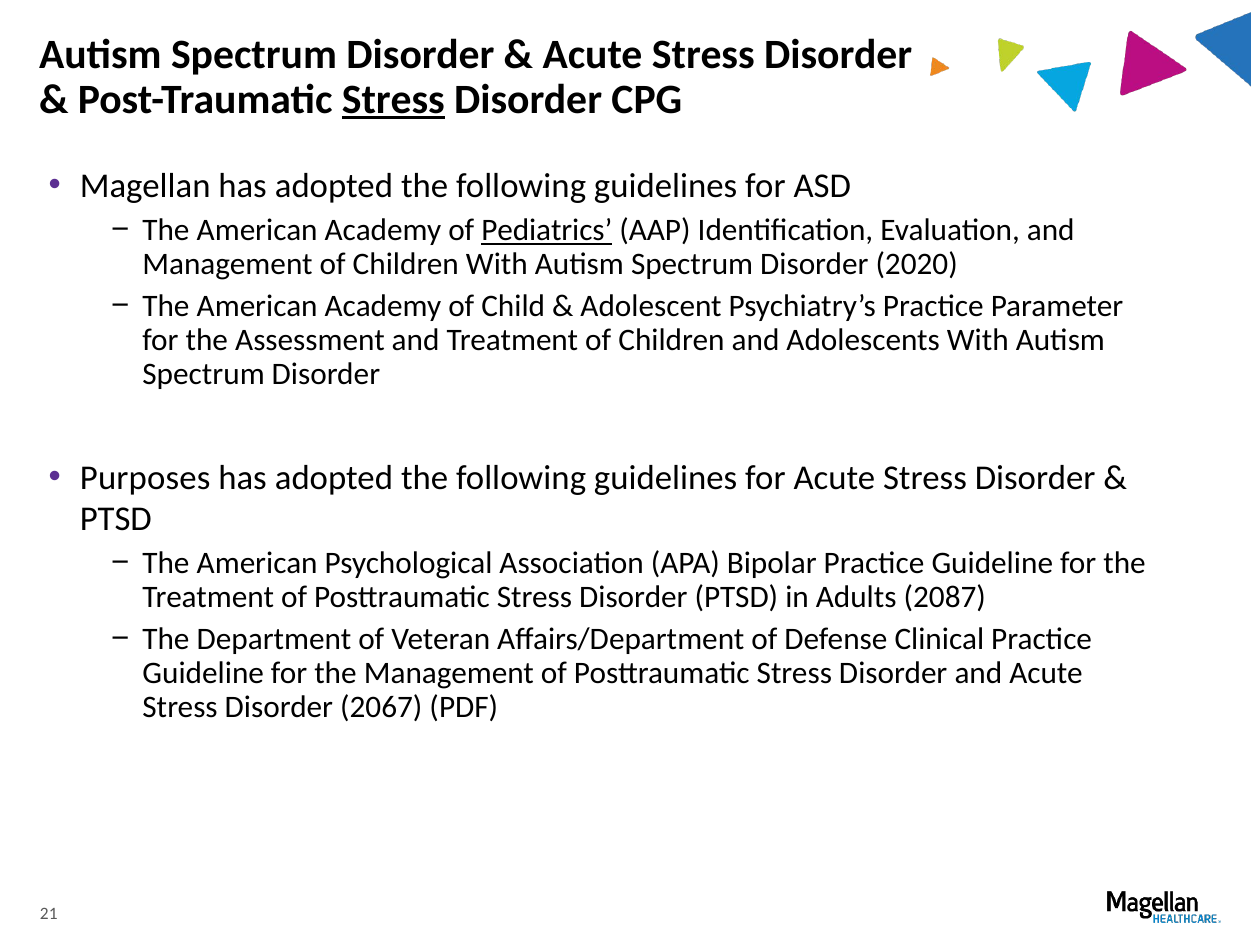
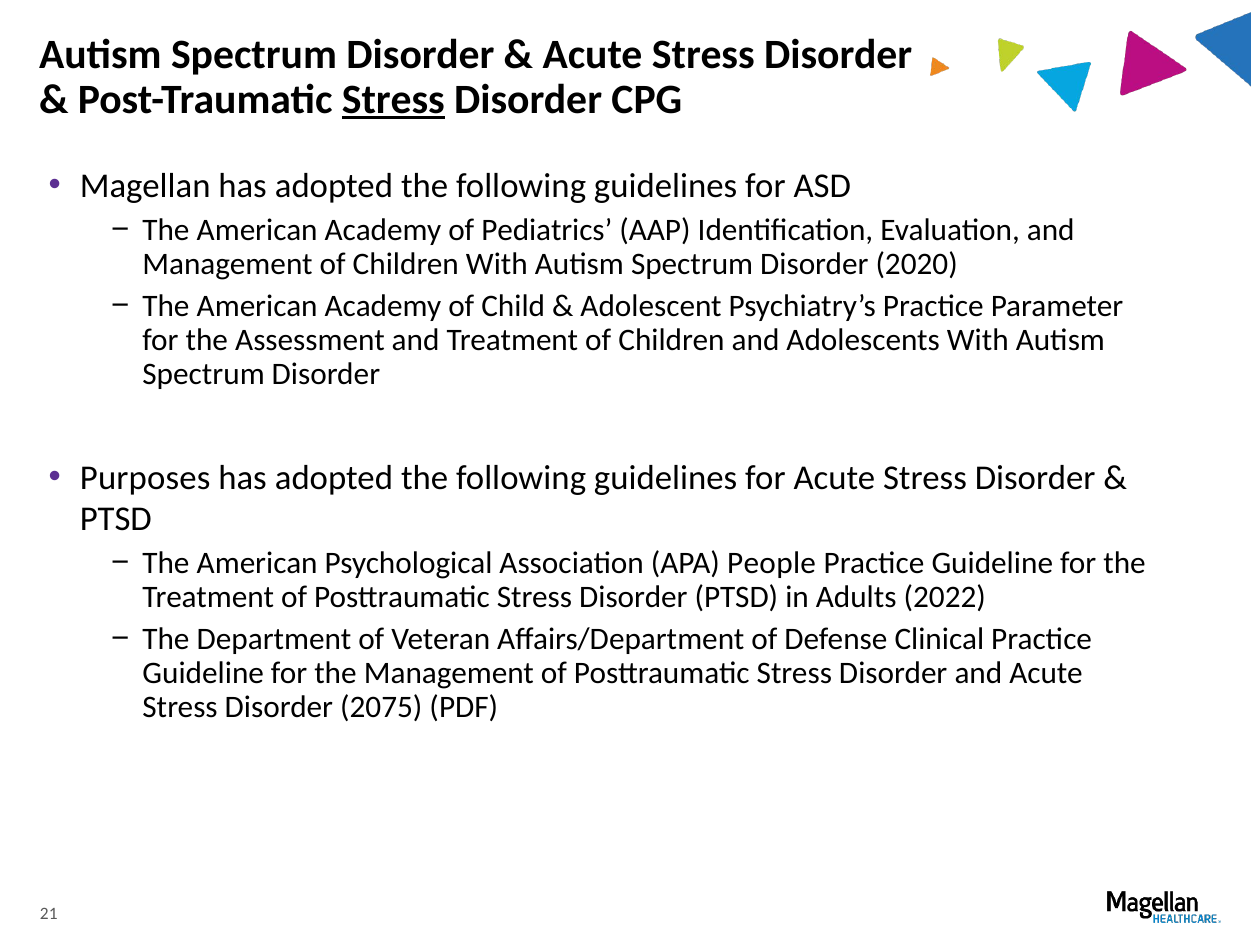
Pediatrics underline: present -> none (547, 230)
Bipolar: Bipolar -> People (772, 563)
2087: 2087 -> 2022 (945, 597)
2067: 2067 -> 2075 (381, 707)
